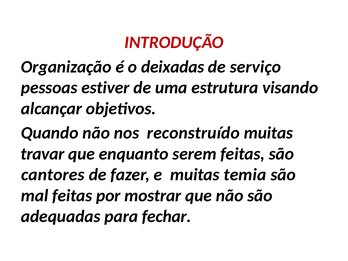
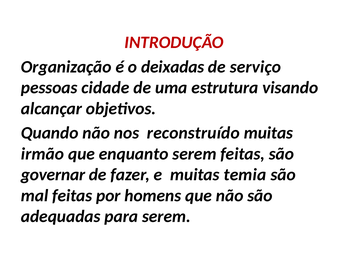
estiver: estiver -> cidade (105, 88)
travar: travar -> irmão (42, 154)
cantores: cantores -> governar (53, 175)
mostrar: mostrar -> homens (153, 196)
para fechar: fechar -> serem (166, 216)
